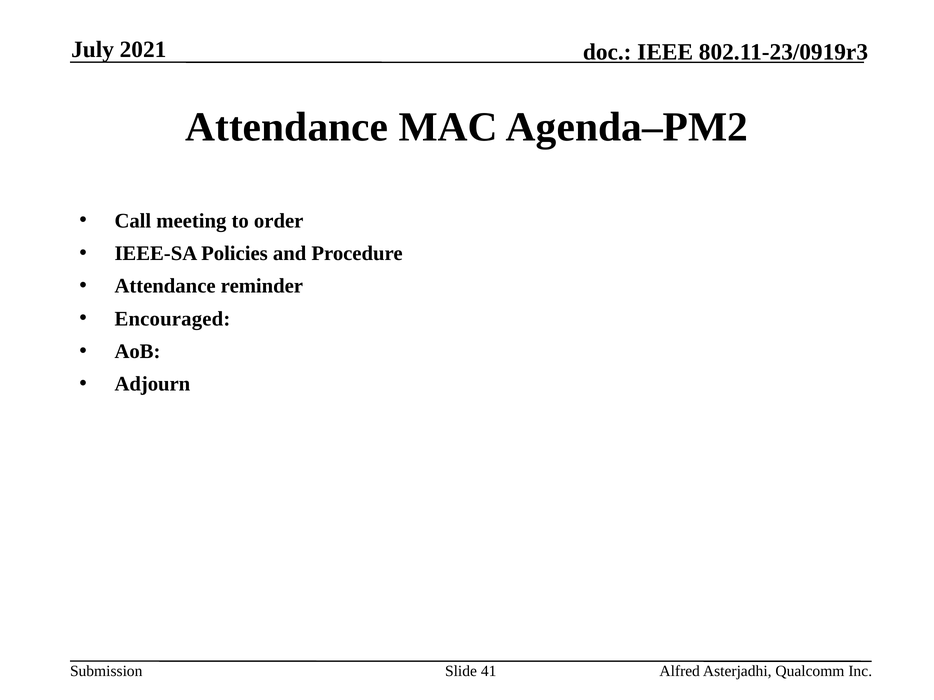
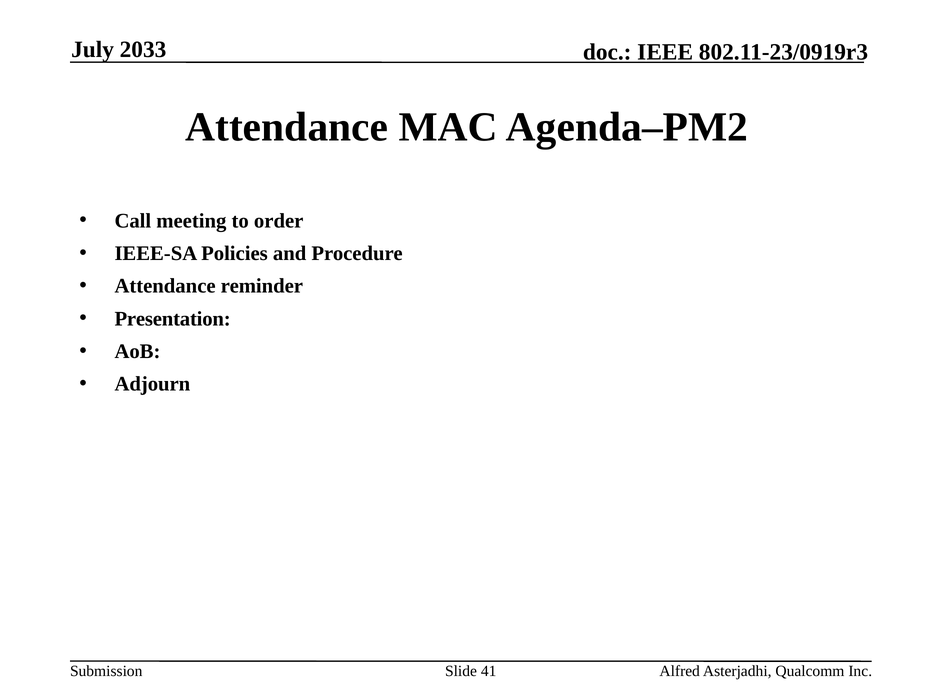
2021: 2021 -> 2033 (143, 50)
Encouraged: Encouraged -> Presentation (173, 319)
